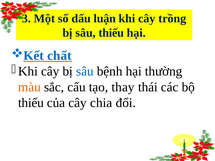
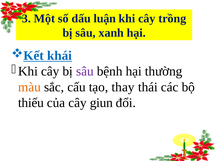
sâu thiếu: thiếu -> xanh (111, 33)
chất: chất -> khái (60, 56)
sâu colour: blue -> purple (85, 71)
chia: chia -> giun (101, 103)
